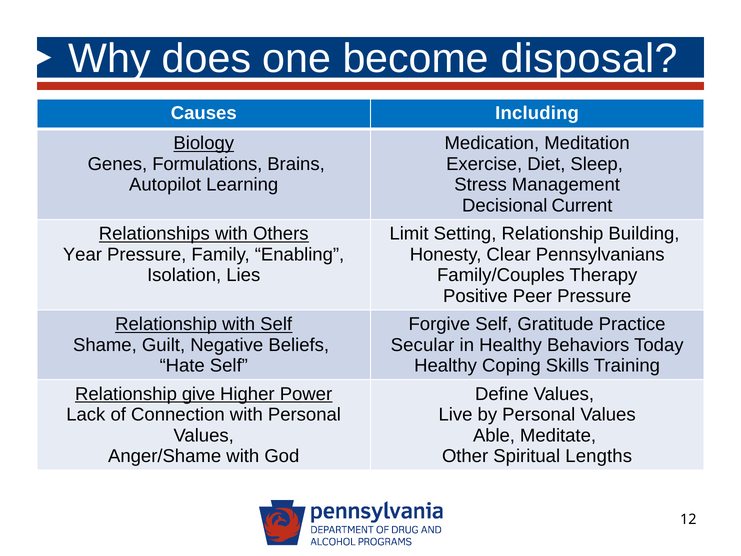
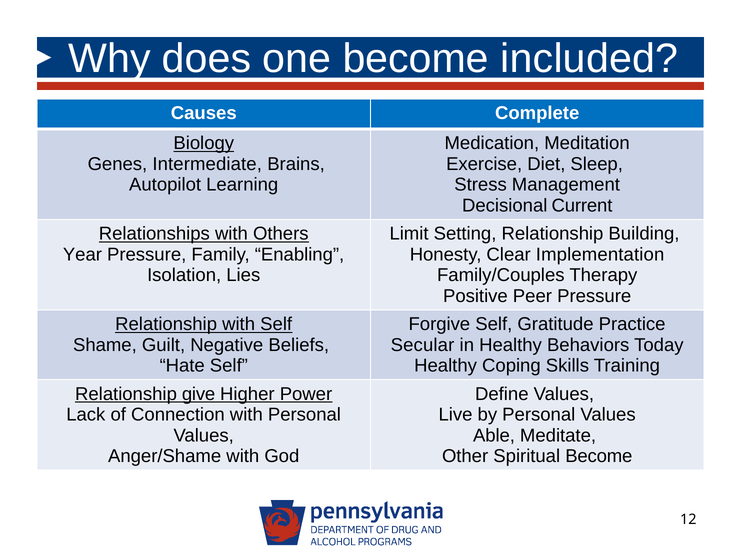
disposal: disposal -> included (589, 58)
Including: Including -> Complete (537, 113)
Formulations: Formulations -> Intermediate (207, 164)
Pennsylvanians: Pennsylvanians -> Implementation (600, 254)
Spiritual Lengths: Lengths -> Become (599, 456)
